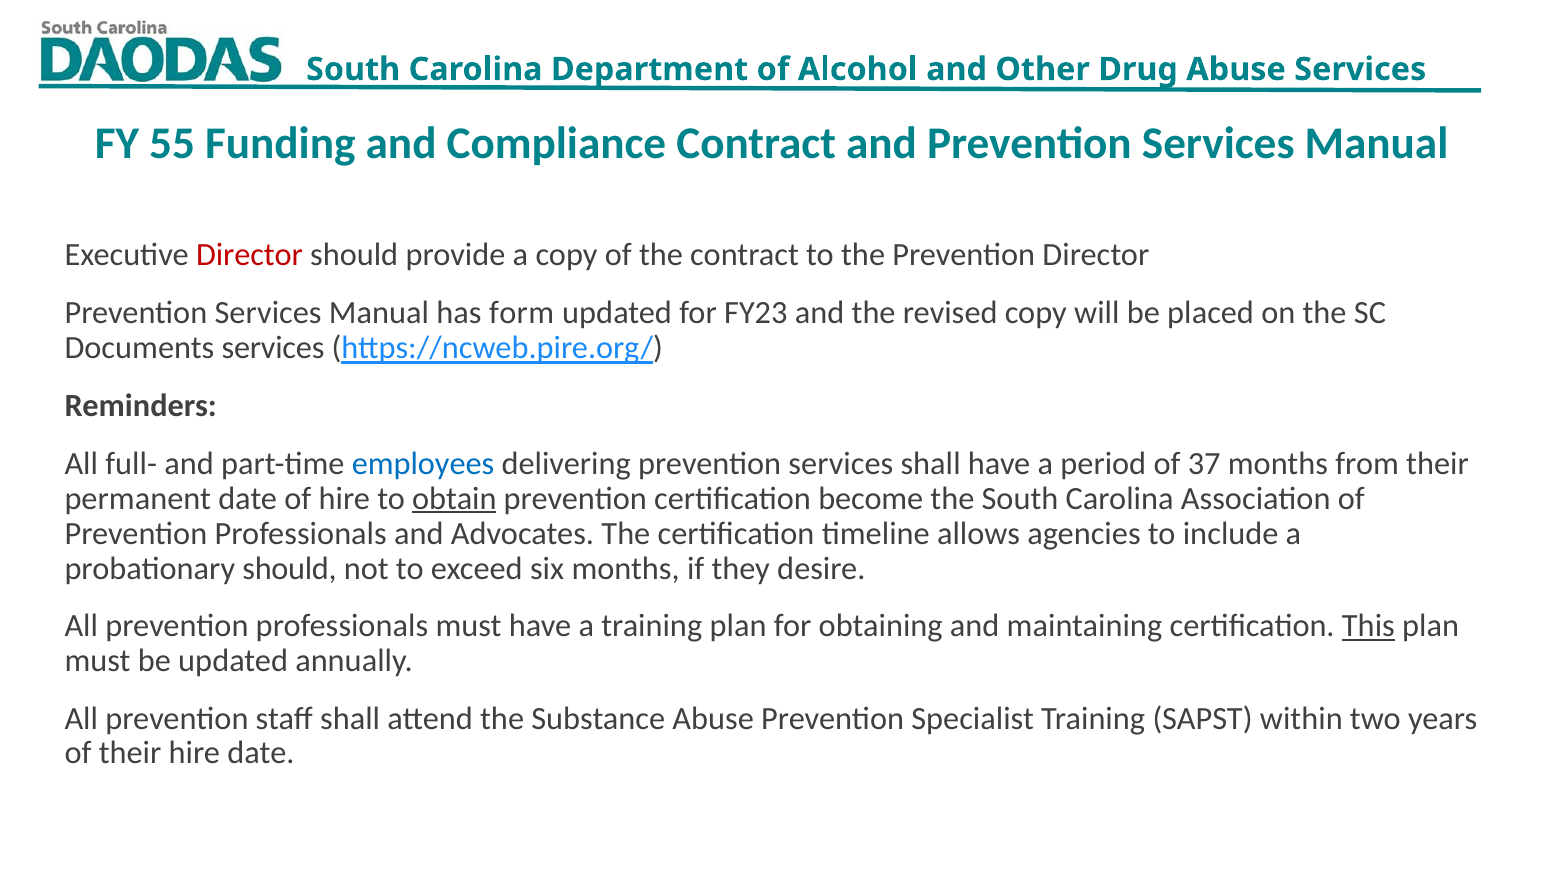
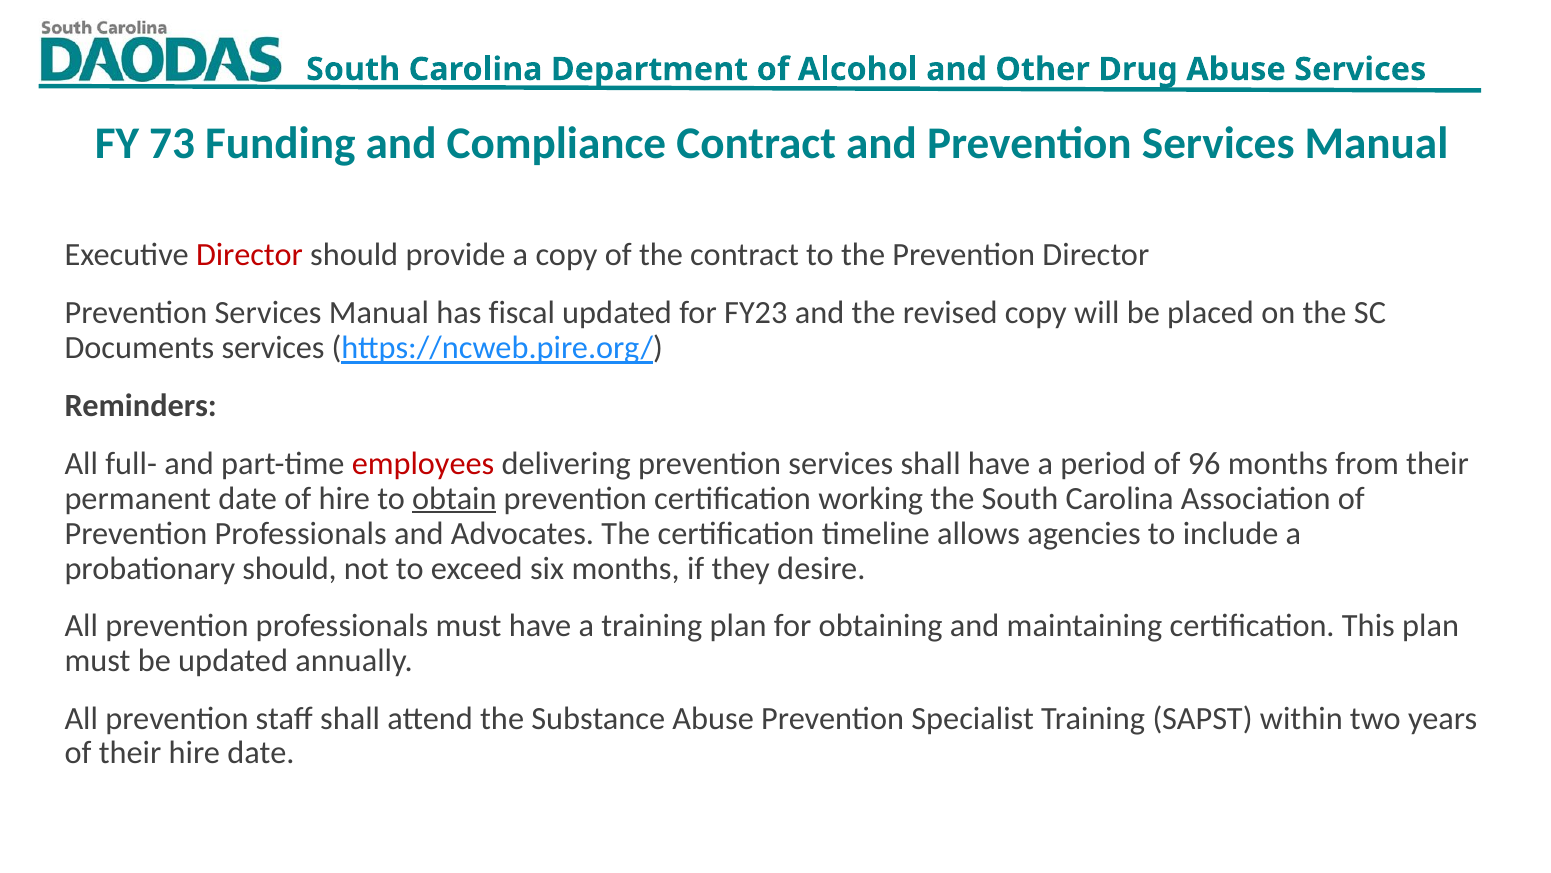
55: 55 -> 73 (172, 143)
form: form -> fiscal (522, 313)
employees colour: blue -> red (423, 463)
37: 37 -> 96 (1204, 463)
become: become -> working (871, 498)
This underline: present -> none (1368, 625)
